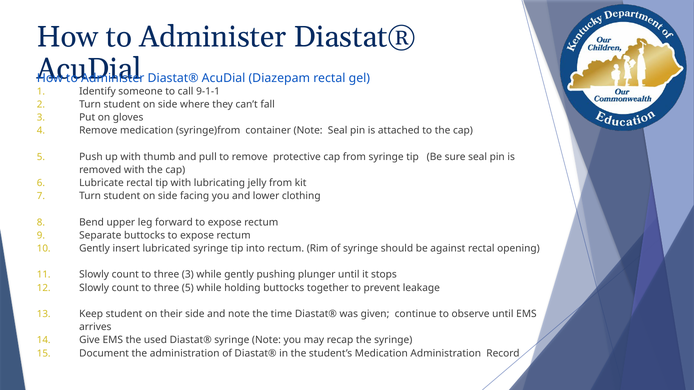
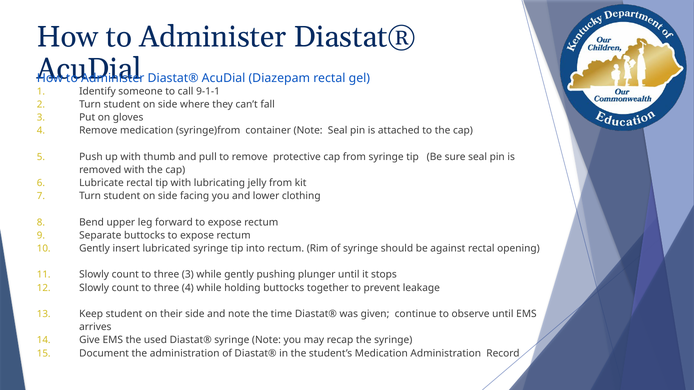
three 5: 5 -> 4 (188, 288)
